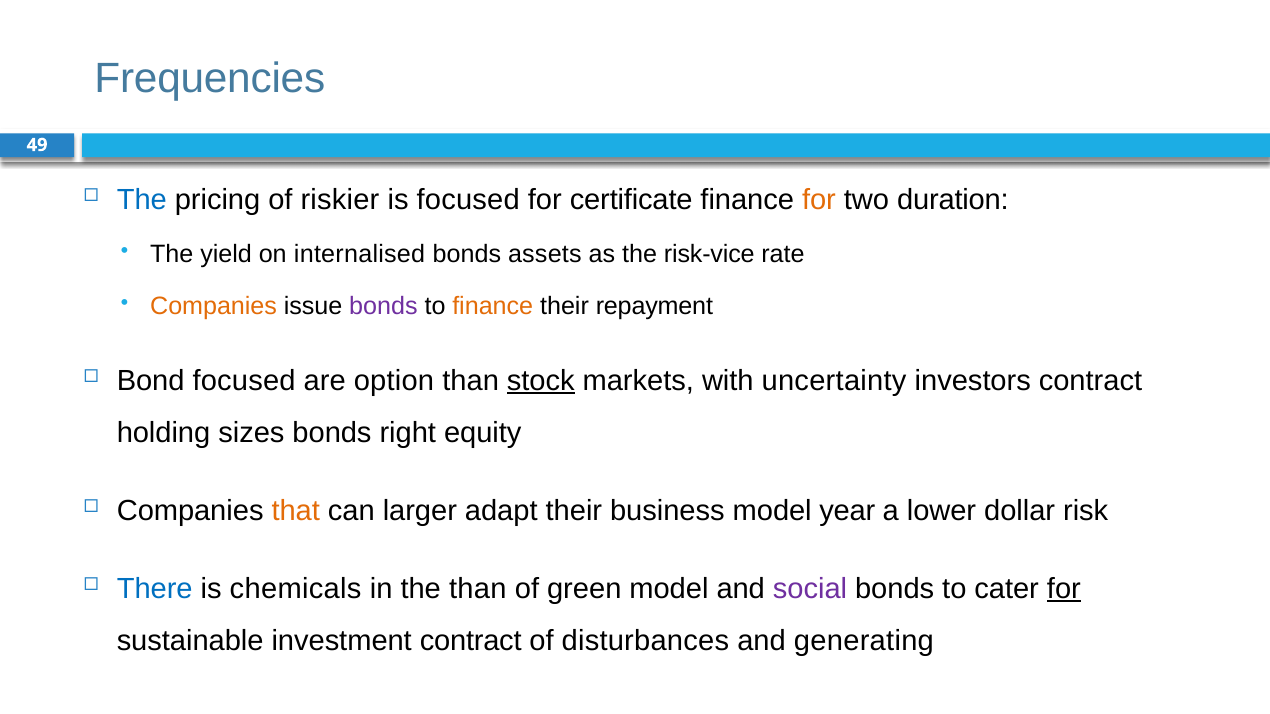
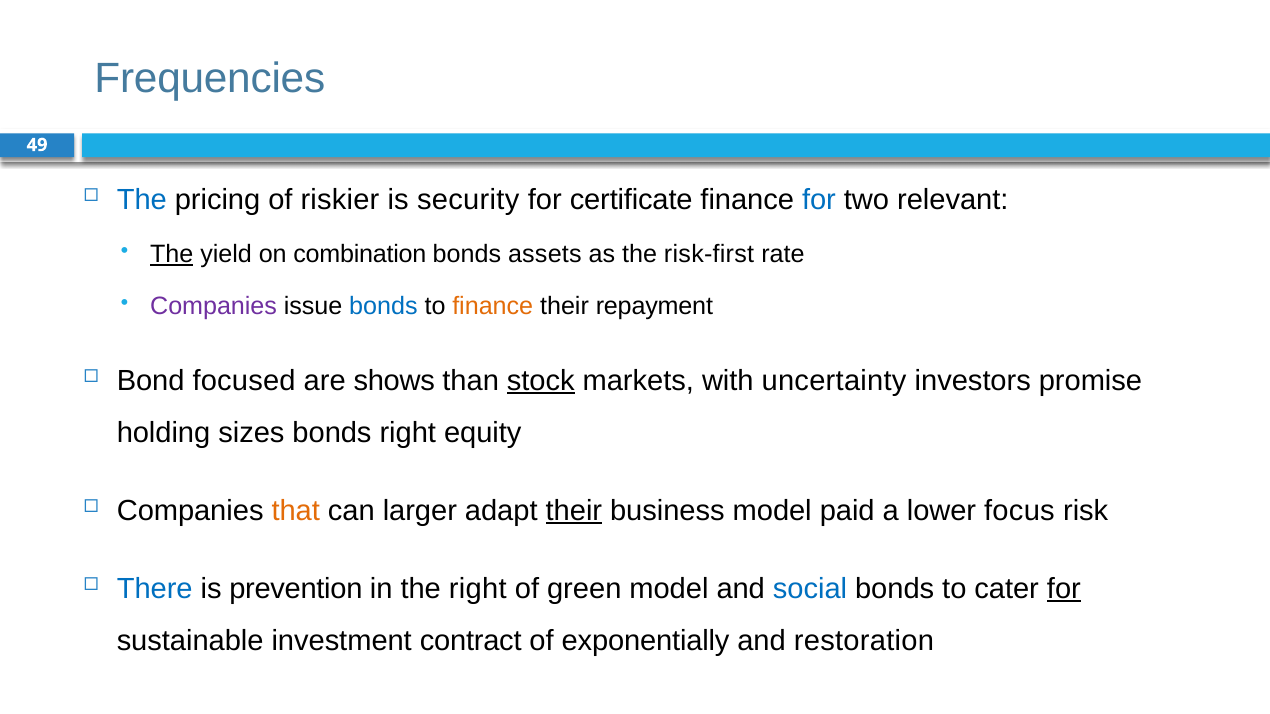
is focused: focused -> security (468, 200)
for colour: orange -> blue (819, 200)
duration: duration -> relevant (953, 200)
The underline: none -> present (172, 254)
internalised: internalised -> combination (360, 254)
risk-vice: risk-vice -> risk-first (709, 254)
Companies colour: orange -> purple (214, 307)
bonds colour: purple -> blue (383, 307)
option: option -> shows (394, 381)
investors contract: contract -> promise (1090, 381)
their underline: none -> present (574, 511)
year: year -> paid (847, 511)
dollar: dollar -> focus (1019, 511)
chemicals: chemicals -> prevention (296, 589)
the than: than -> right (478, 589)
social colour: purple -> blue (810, 589)
disturbances: disturbances -> exponentially (646, 641)
generating: generating -> restoration (864, 641)
